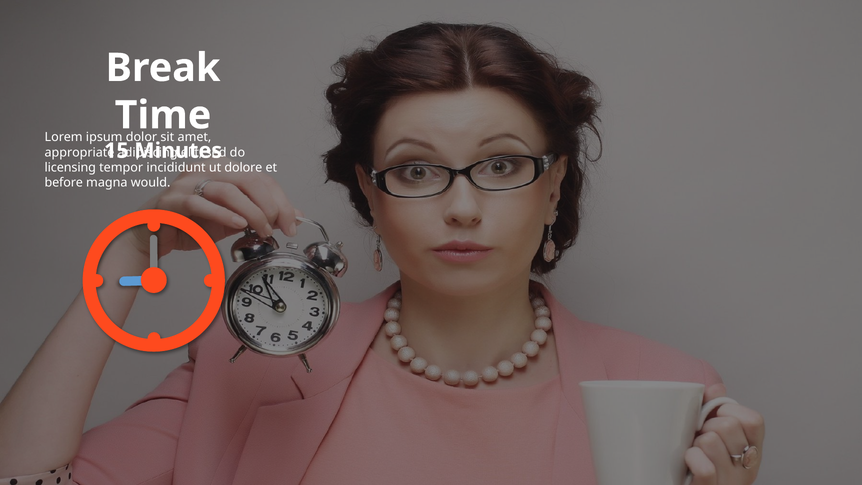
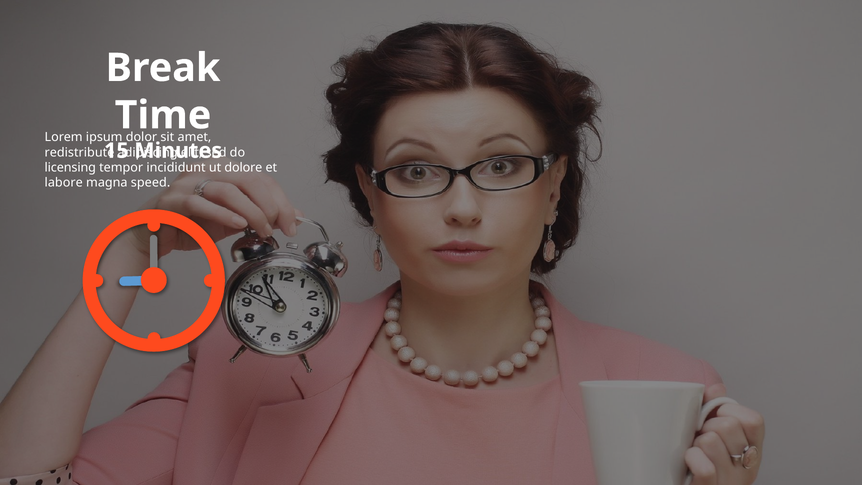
appropriate: appropriate -> redistribute (79, 152)
before: before -> labore (64, 183)
would: would -> speed (151, 183)
